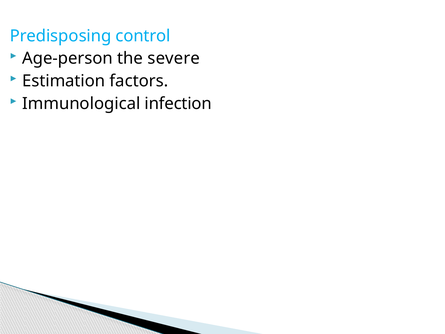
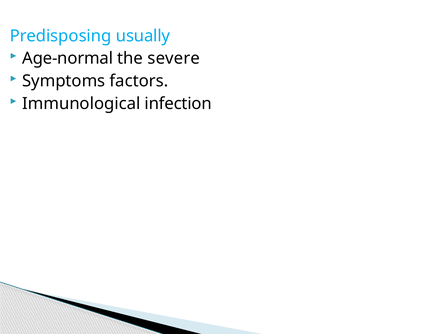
control: control -> usually (143, 36)
Age-person: Age-person -> Age-normal (68, 58)
Estimation: Estimation -> Symptoms (64, 81)
